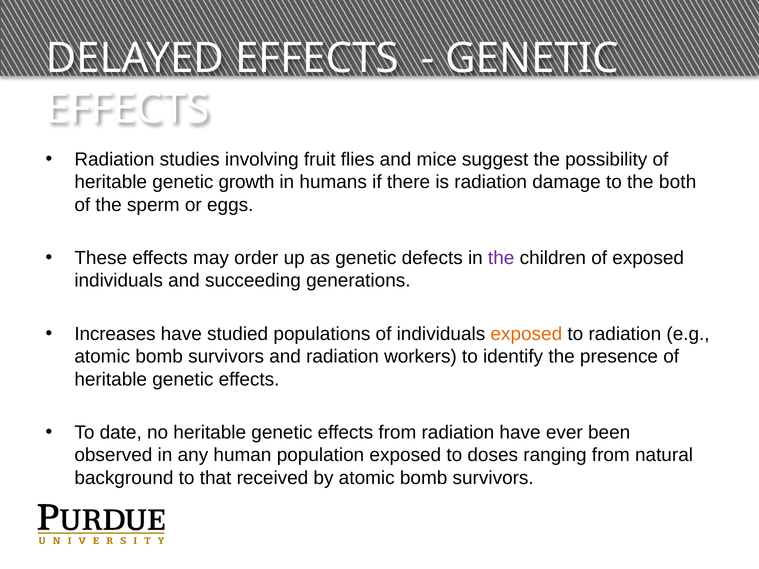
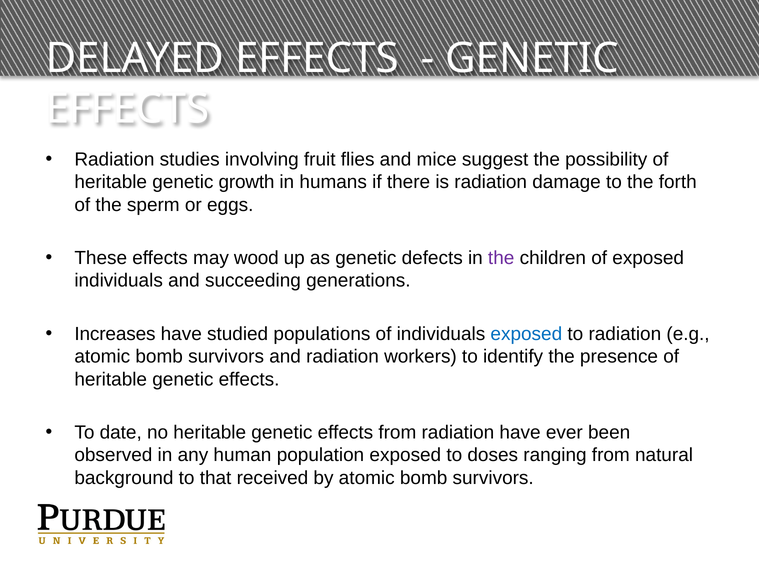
both: both -> forth (678, 182)
order: order -> wood (256, 258)
exposed colour: orange -> blue (526, 334)
